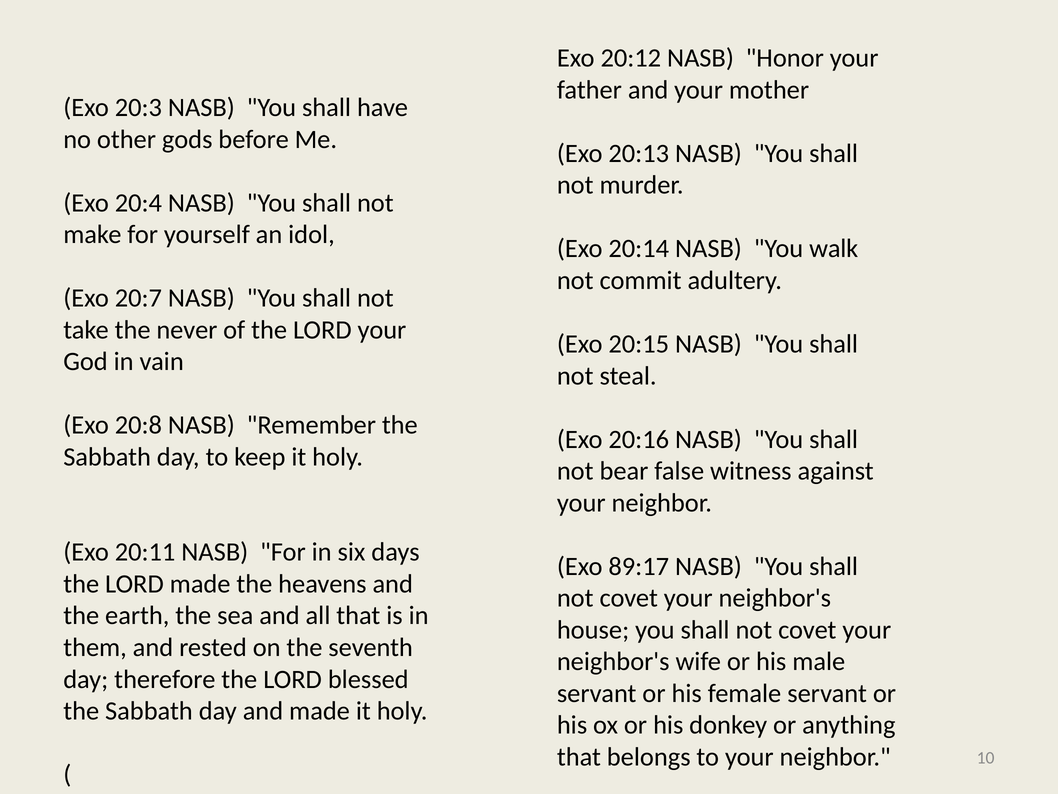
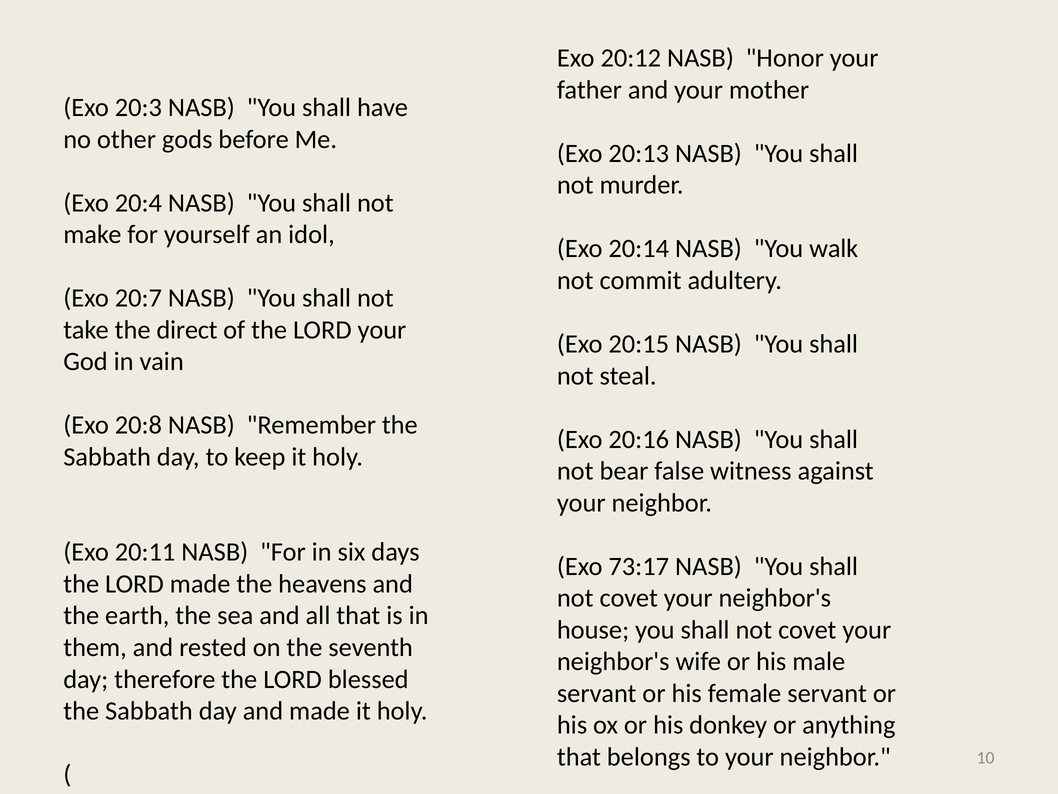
never: never -> direct (187, 330)
89:17: 89:17 -> 73:17 (639, 566)
